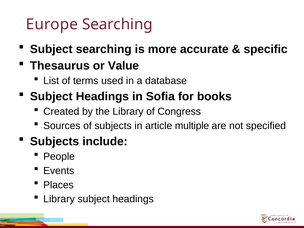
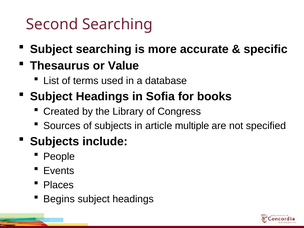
Europe: Europe -> Second (52, 24)
Library: Library -> Begins (59, 199)
